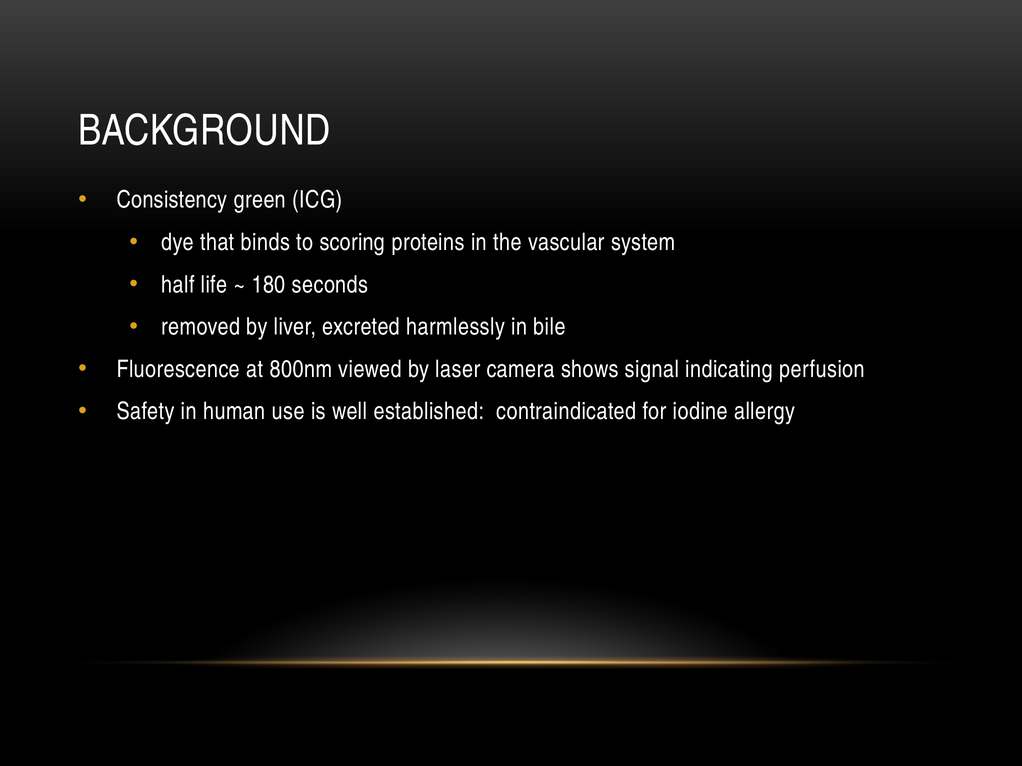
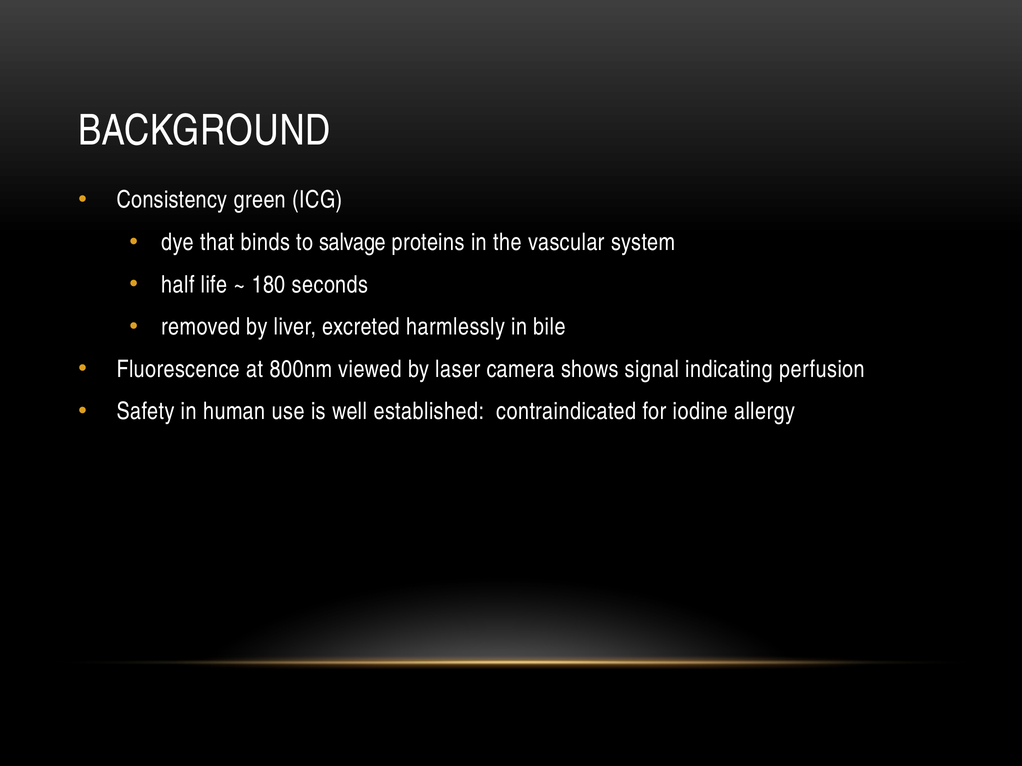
scoring: scoring -> salvage (353, 242)
